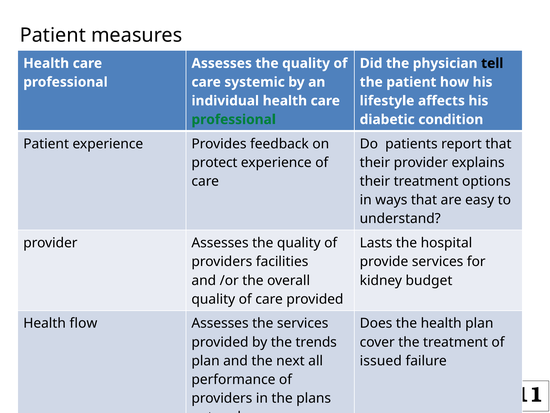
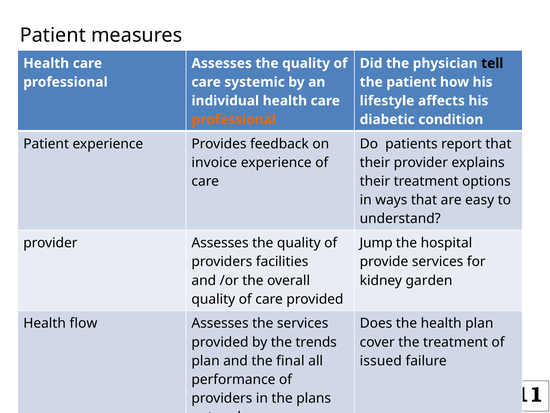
professional colour: green -> orange (234, 119)
protect: protect -> invoice (214, 162)
Lasts: Lasts -> Jump (376, 243)
budget: budget -> garden (429, 280)
next: next -> final (290, 360)
